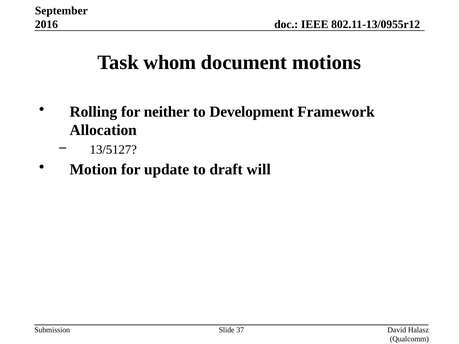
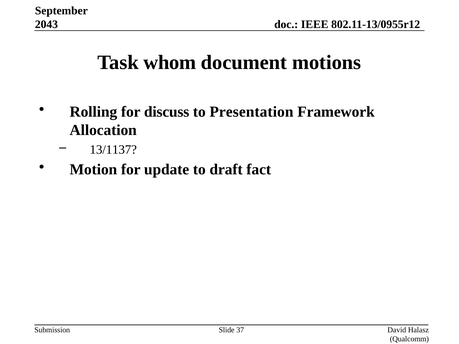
2016: 2016 -> 2043 (46, 24)
neither: neither -> discuss (167, 112)
Development: Development -> Presentation (251, 112)
13/5127: 13/5127 -> 13/1137 (113, 150)
will: will -> fact (259, 170)
